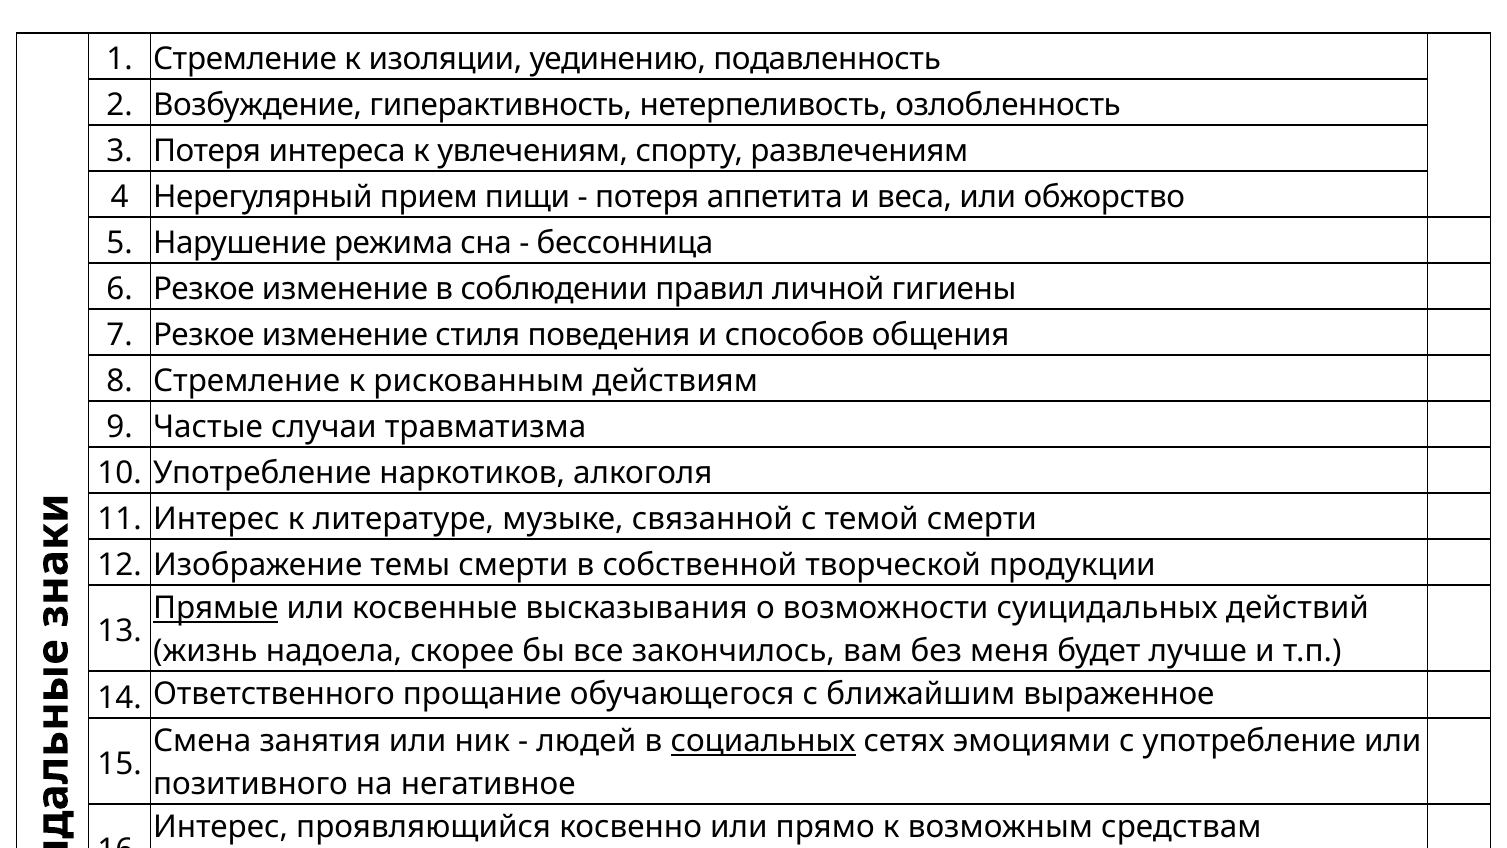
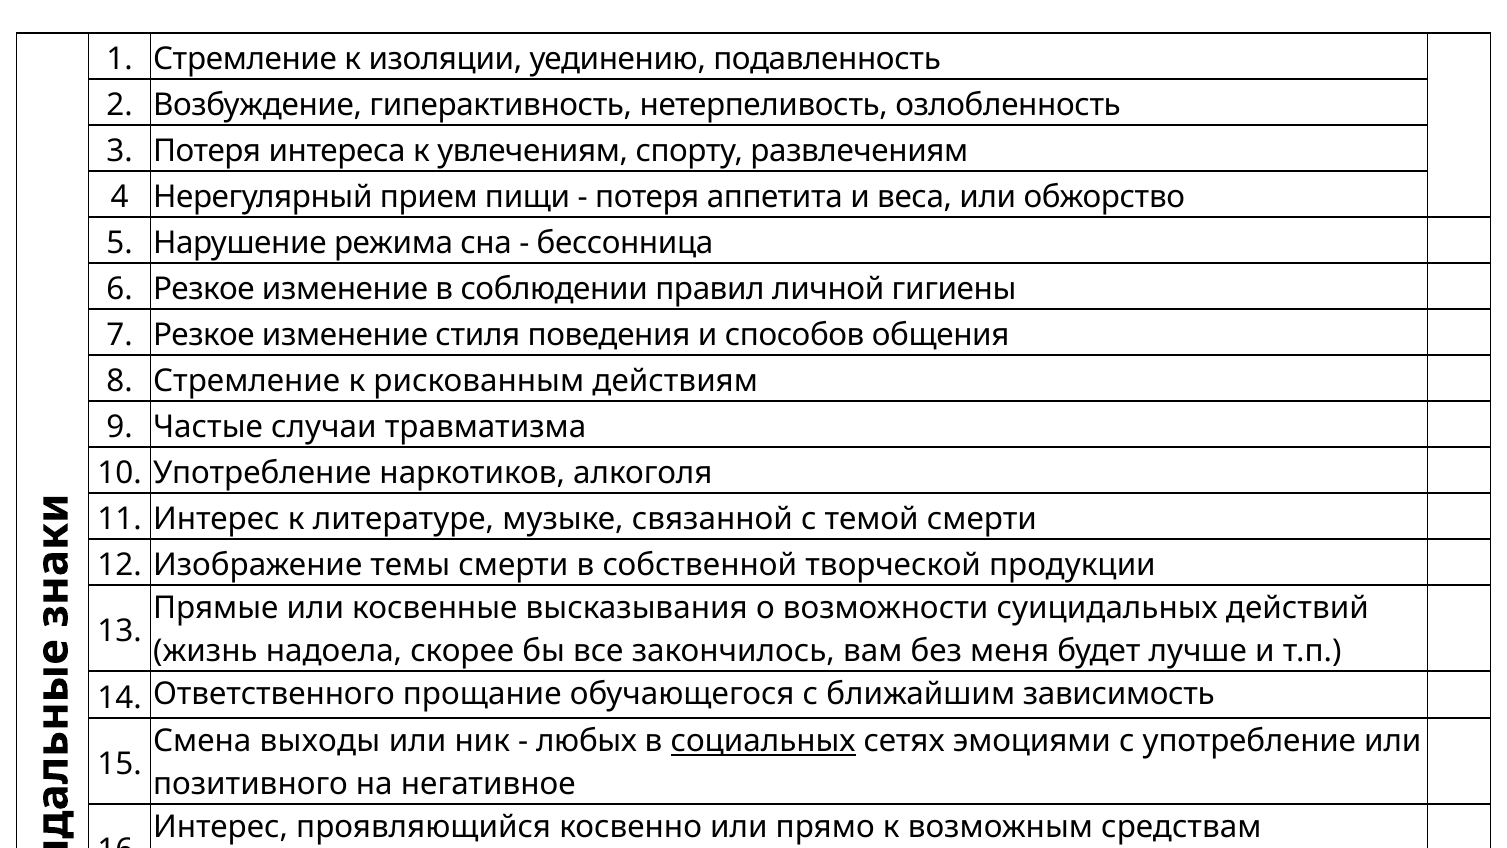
Прямые underline: present -> none (216, 608)
выраженное: выраженное -> зависимость (1119, 694)
занятия: занятия -> выходы (320, 741)
людей: людей -> любых (587, 741)
